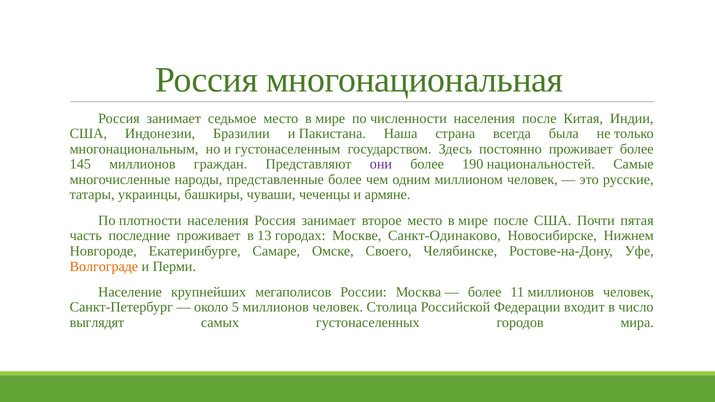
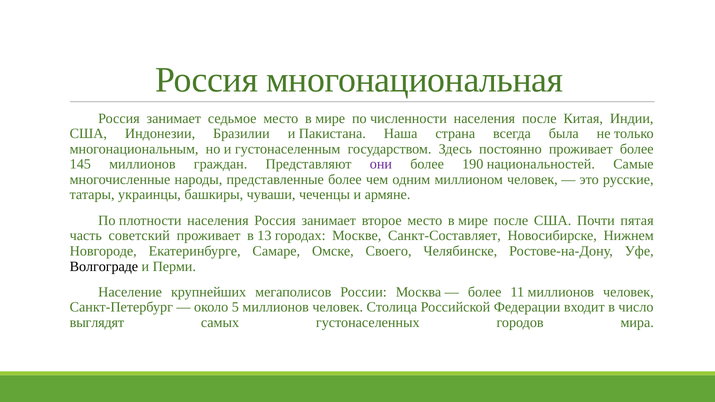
последние: последние -> советский (139, 236)
Санкт-Одинаково: Санкт-Одинаково -> Санкт-Составляет (444, 236)
Волгограде colour: orange -> black (104, 266)
